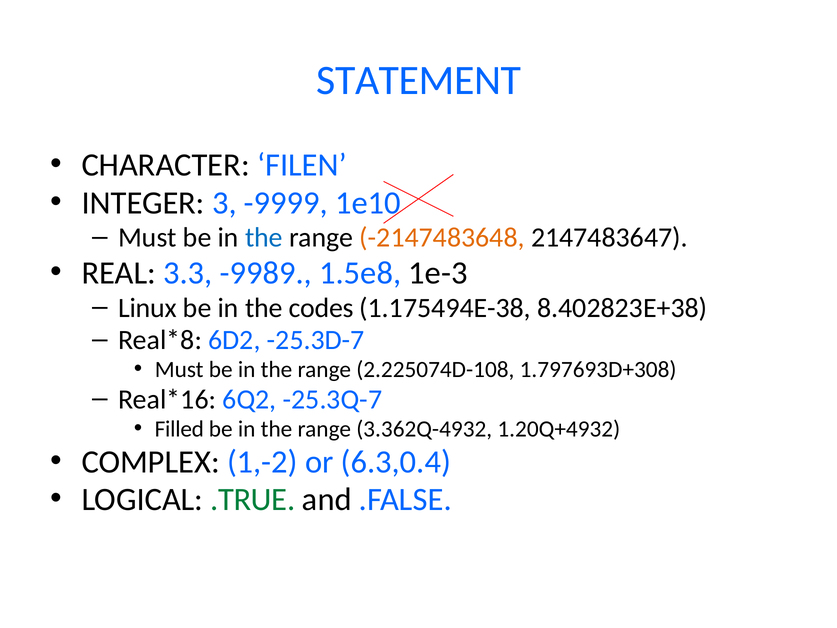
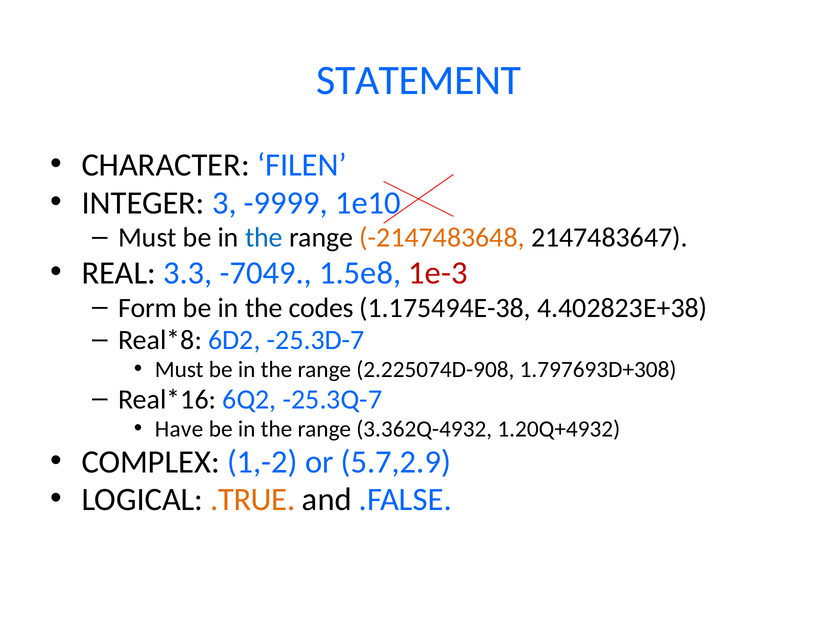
-9989: -9989 -> -7049 (266, 273)
1e-3 colour: black -> red (438, 273)
Linux: Linux -> Form (148, 308)
8.402823E+38: 8.402823E+38 -> 4.402823E+38 (622, 308)
2.225074D-108: 2.225074D-108 -> 2.225074D-908 (435, 369)
Filled: Filled -> Have (179, 429)
6.3,0.4: 6.3,0.4 -> 5.7,2.9 (396, 462)
.TRUE colour: green -> orange (253, 500)
